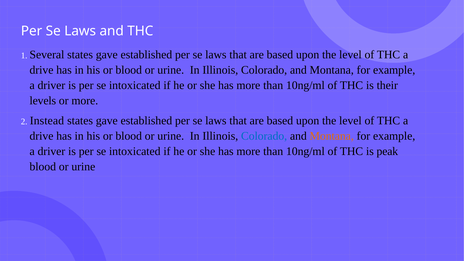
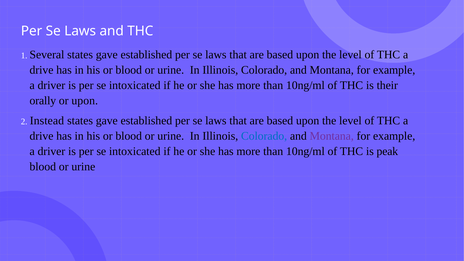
levels: levels -> orally (43, 101)
or more: more -> upon (85, 101)
Montana colour: orange -> purple (332, 136)
